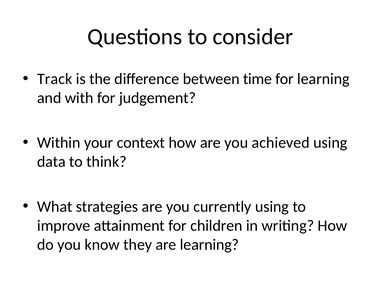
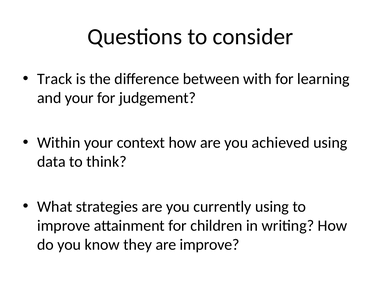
time: time -> with (257, 79)
and with: with -> your (79, 98)
are learning: learning -> improve (210, 245)
